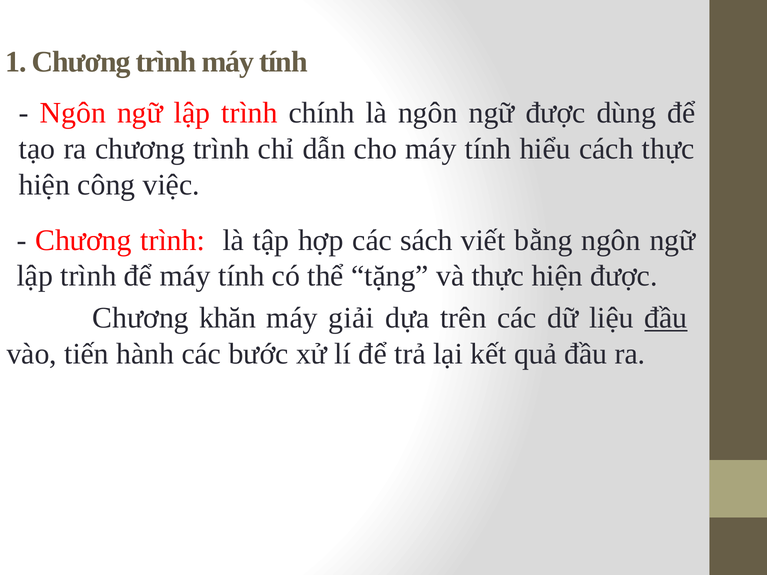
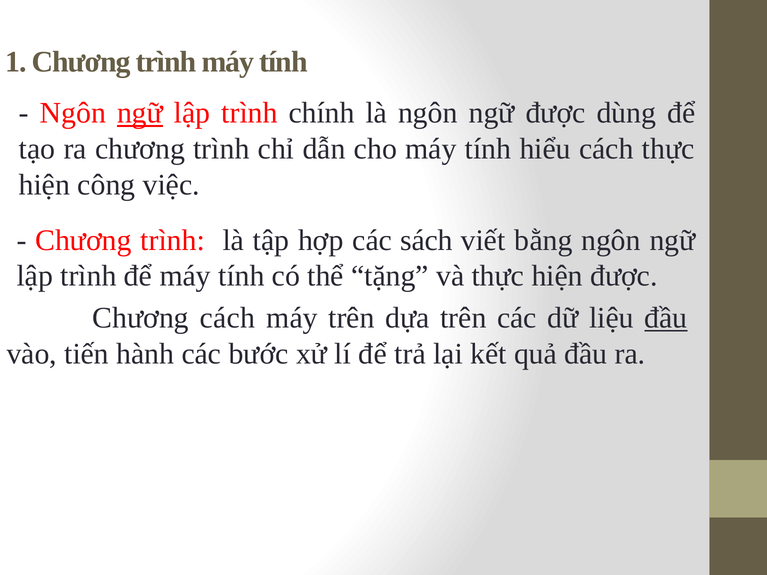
ngữ underline: none -> present (140, 113)
Chương khăn: khăn -> cách (227, 318)
máy giải: giải -> trên (351, 318)
